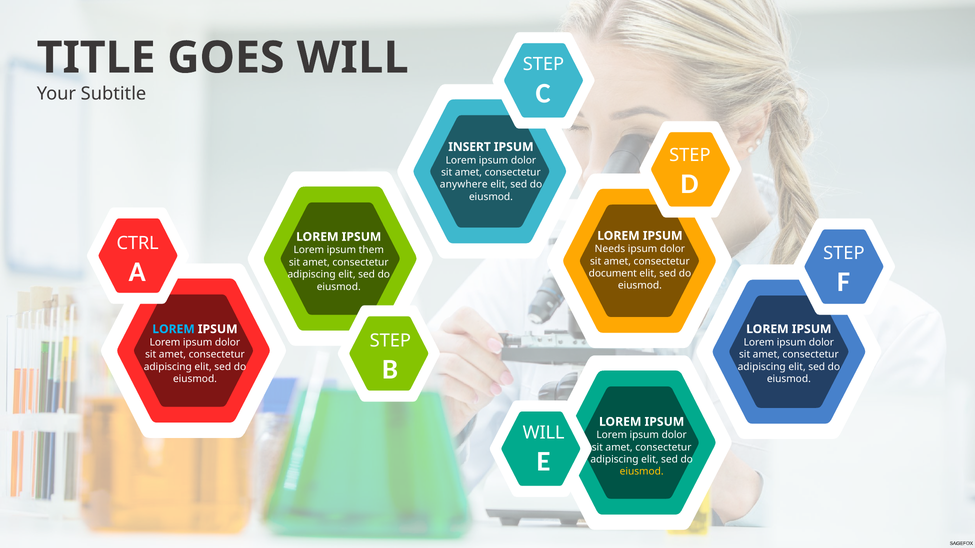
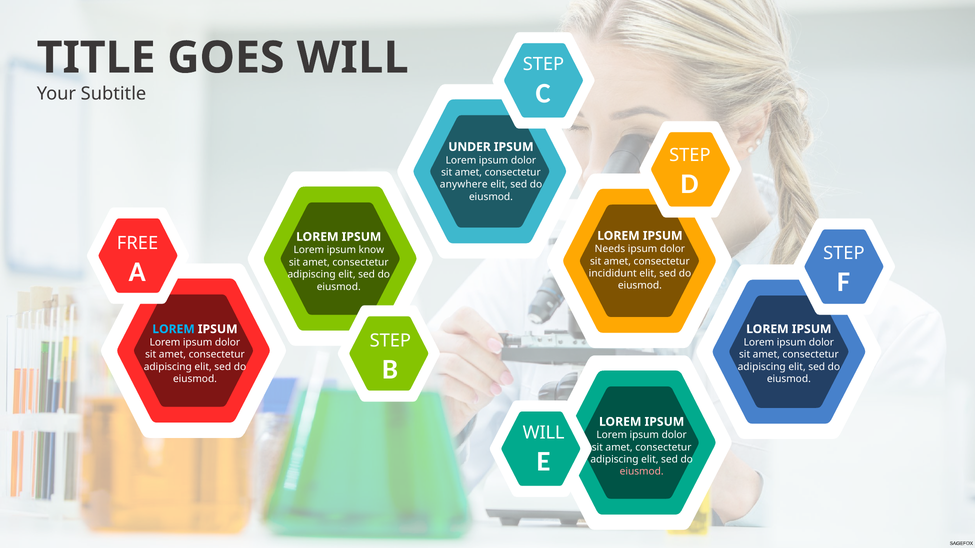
INSERT: INSERT -> UNDER (470, 147)
CTRL: CTRL -> FREE (138, 244)
them: them -> know (371, 250)
document: document -> incididunt (613, 274)
eiusmod colour: yellow -> pink (642, 472)
